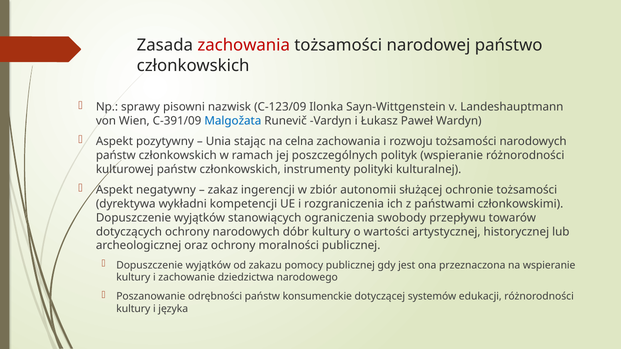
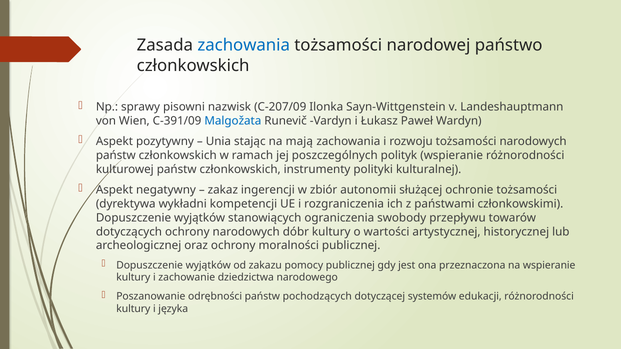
zachowania colour: red -> blue (244, 45)
C-123/09: C-123/09 -> C-207/09 (280, 107)
celna: celna -> mają (299, 142)
konsumenckie: konsumenckie -> pochodzących (317, 297)
